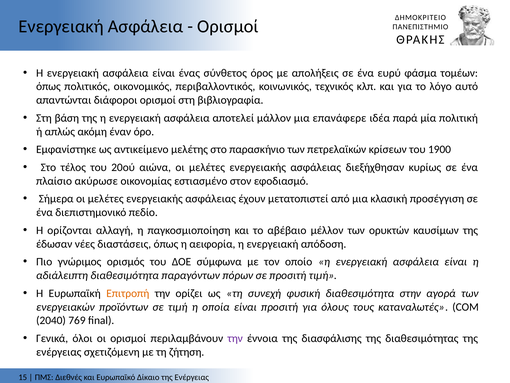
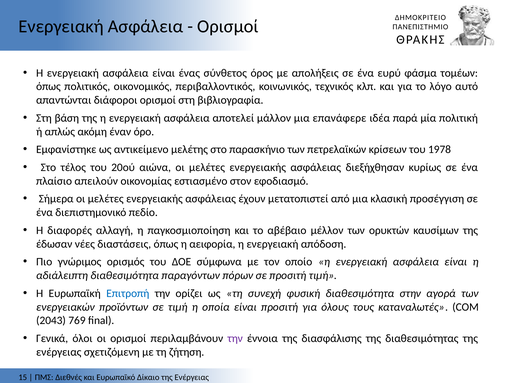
1900: 1900 -> 1978 (440, 149)
ακύρωσε: ακύρωσε -> απειλούν (96, 181)
ορίζονται: ορίζονται -> διαφορές (70, 230)
Επιτροπή colour: orange -> blue (128, 293)
2040: 2040 -> 2043 (51, 320)
